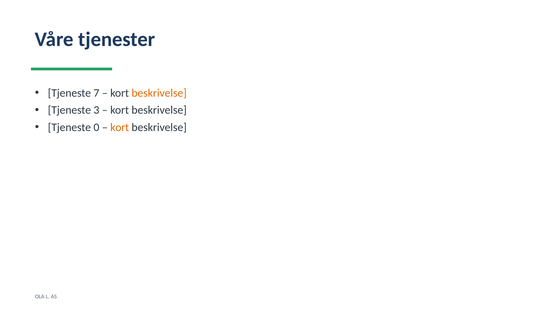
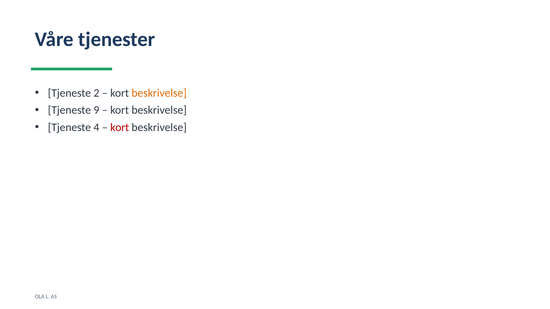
7: 7 -> 2 (96, 93)
3: 3 -> 9 (96, 110)
0: 0 -> 4 (96, 128)
kort colour: orange -> red (120, 128)
